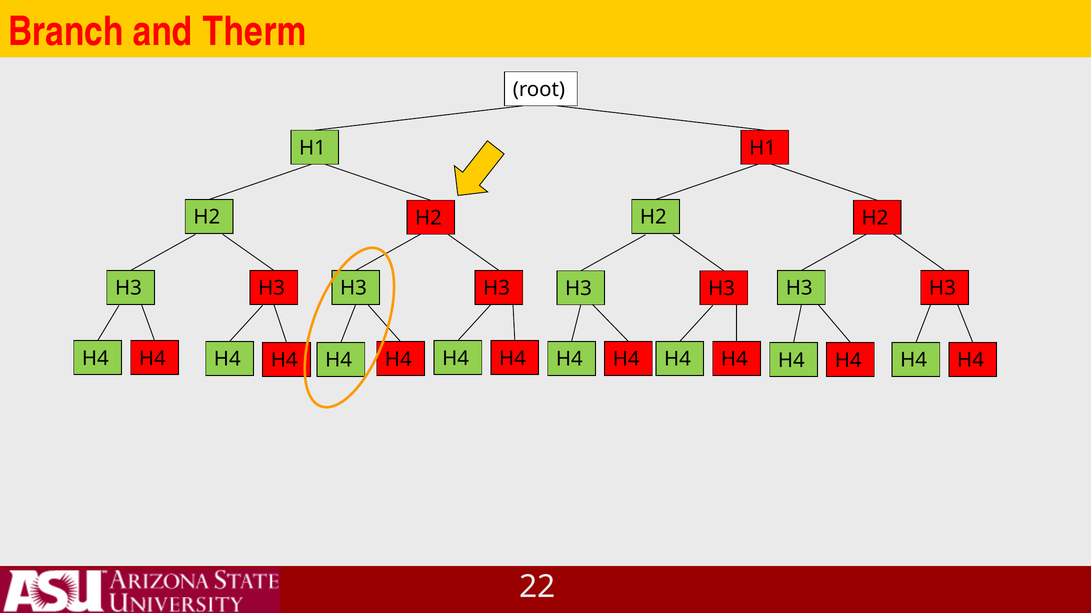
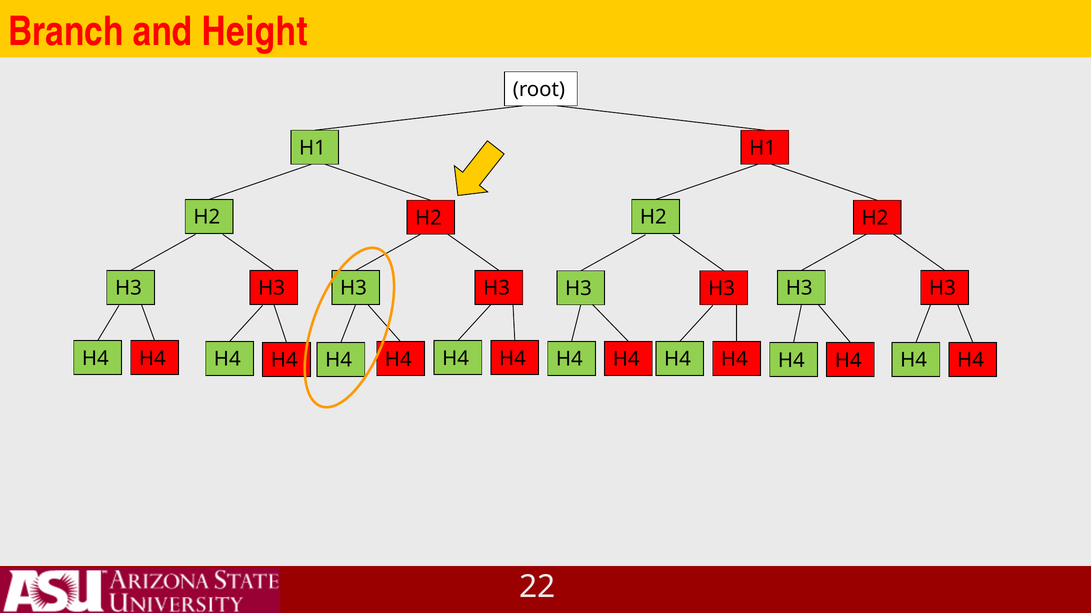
Therm: Therm -> Height (255, 32)
